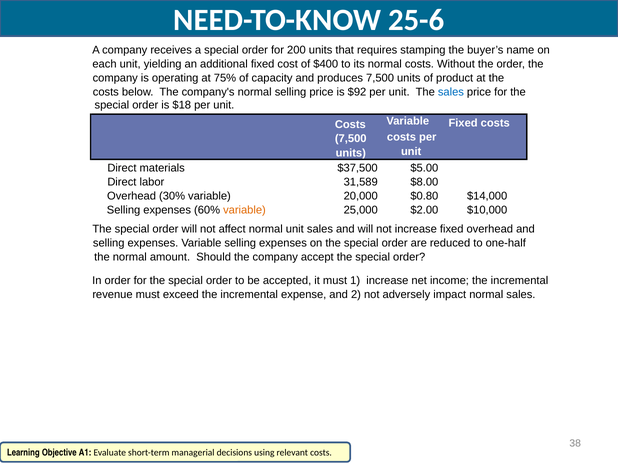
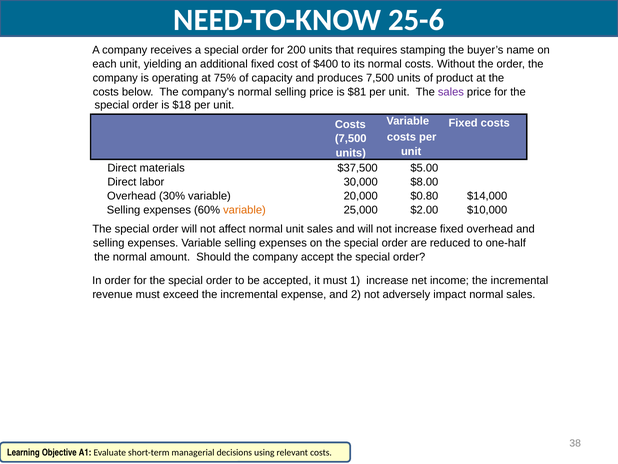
$92: $92 -> $81 (357, 92)
sales colour: blue -> purple (451, 92)
31,589: 31,589 -> 30,000 (361, 182)
